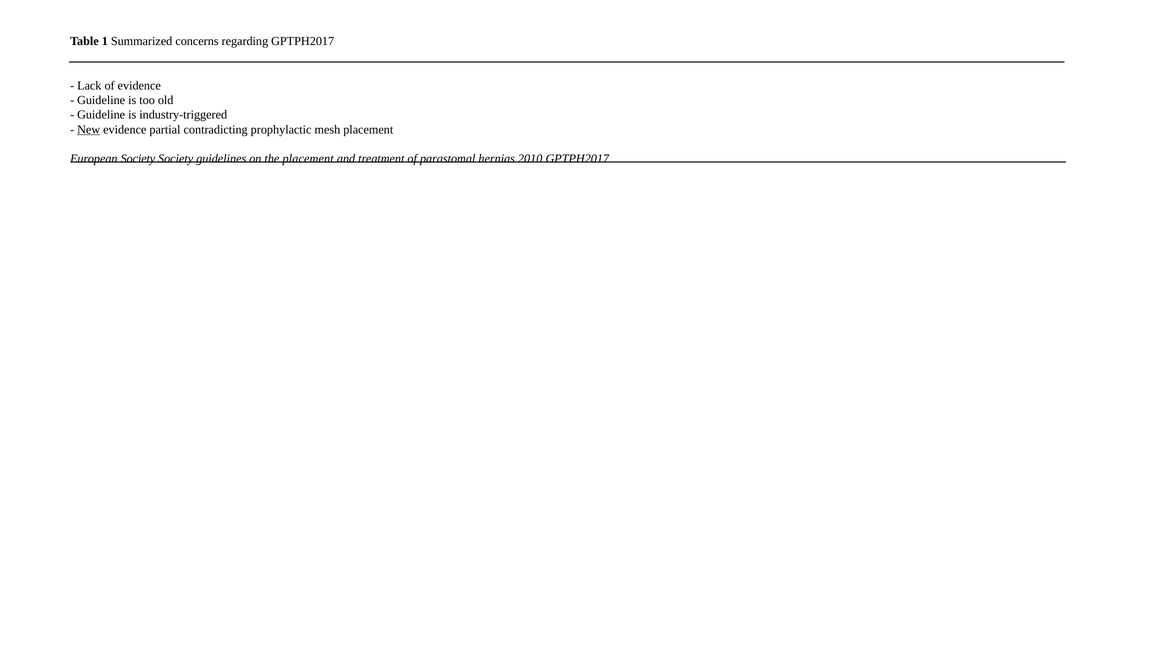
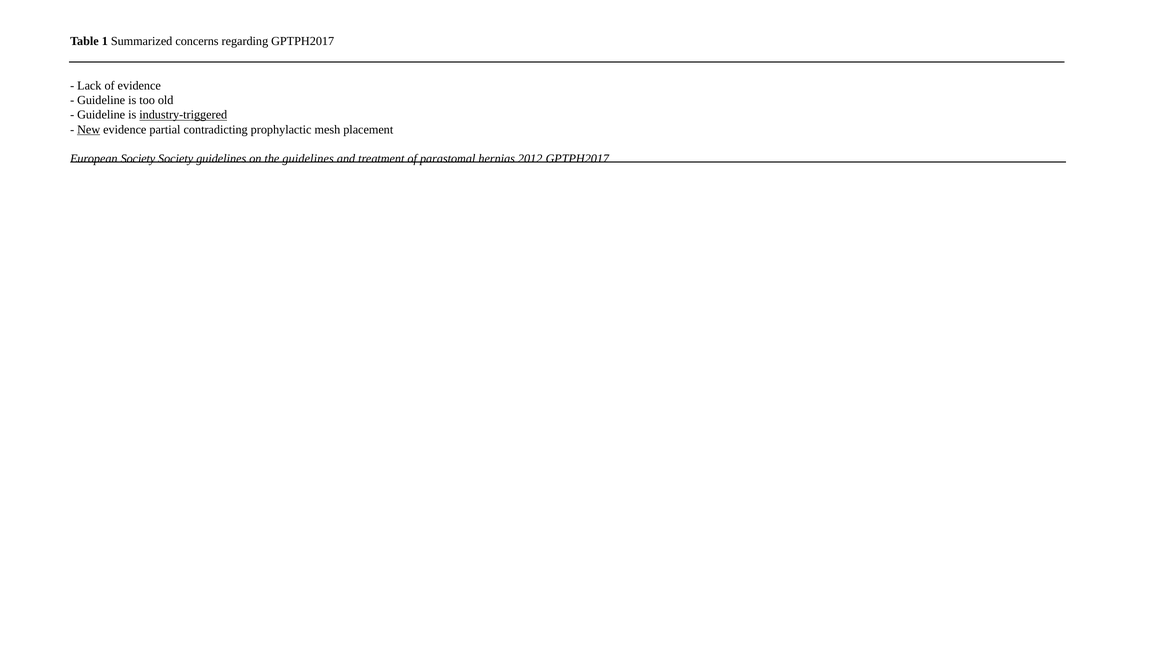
industry-triggered underline: none -> present (183, 115)
the placement: placement -> guidelines (308, 159)
2010: 2010 -> 2012 (530, 159)
